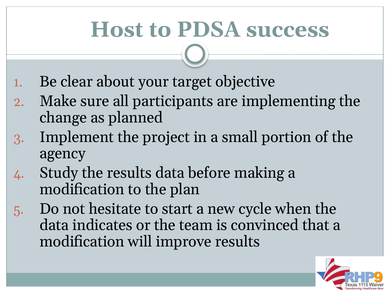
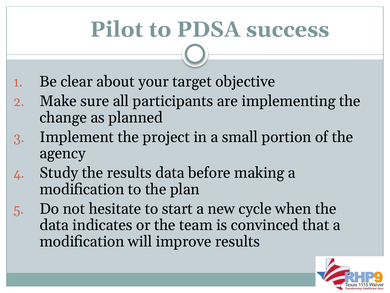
Host: Host -> Pilot (117, 29)
